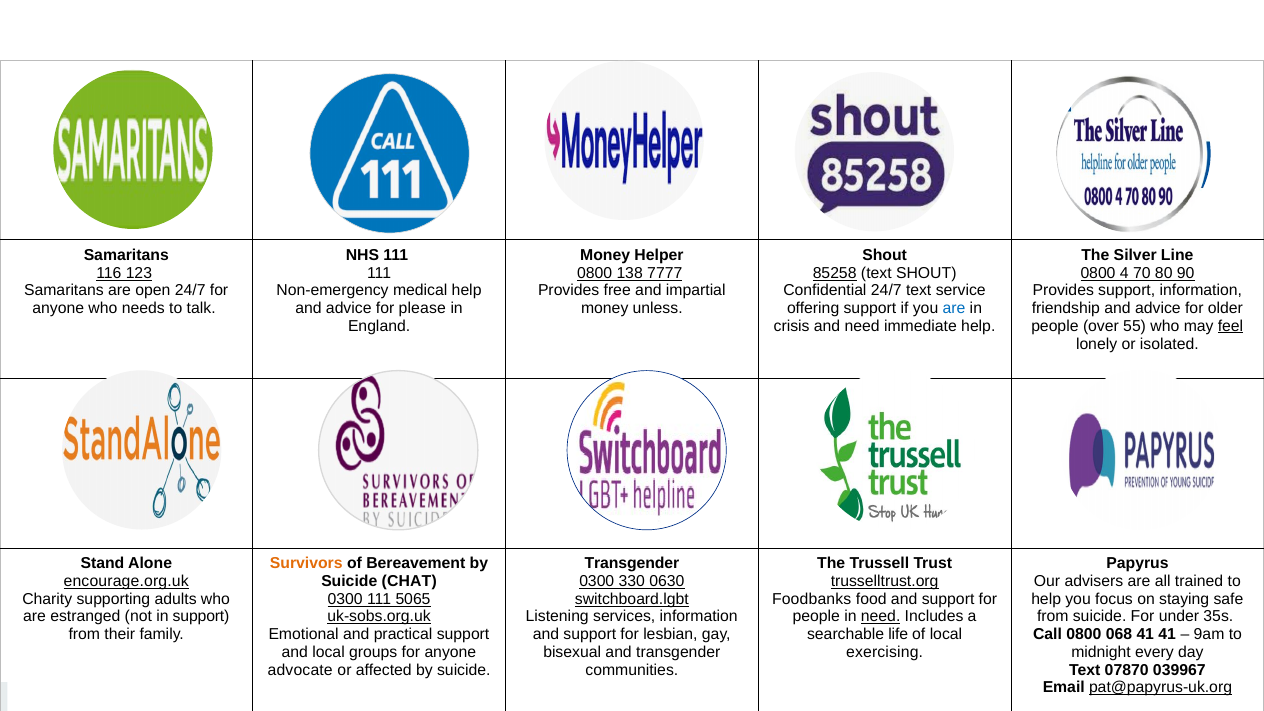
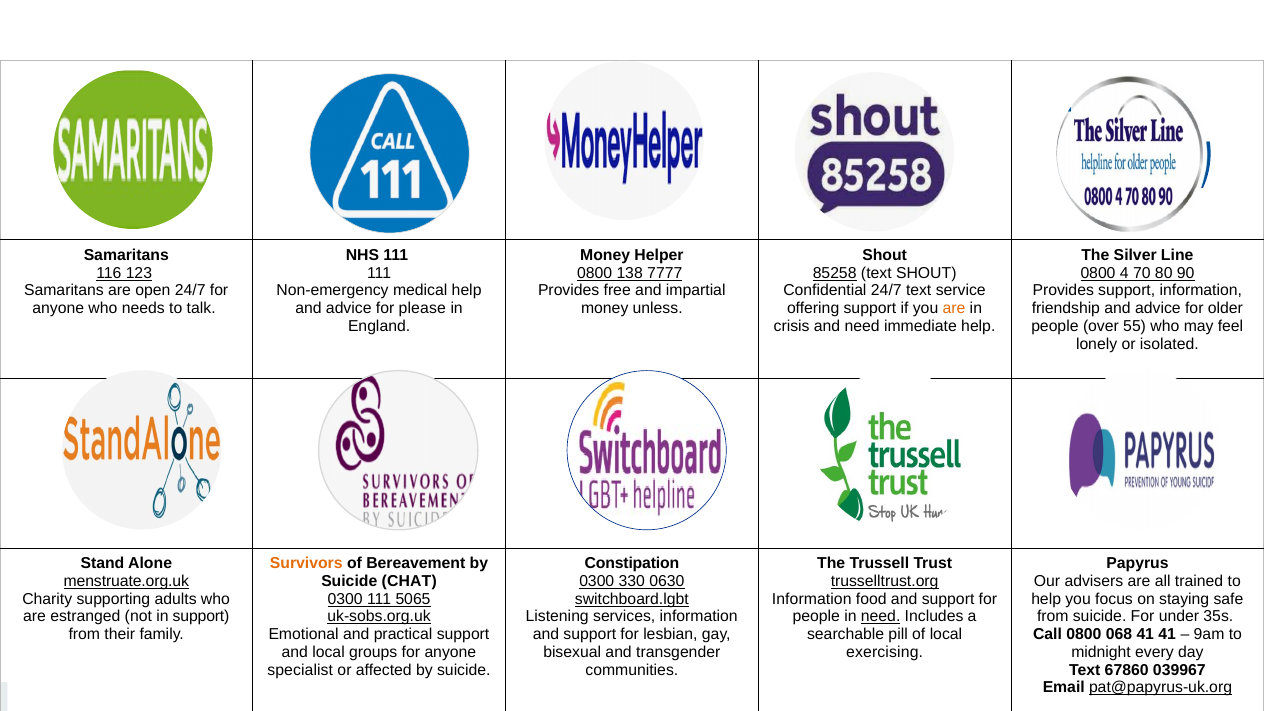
are colour: blue -> orange (954, 308)
feel underline: present -> none (1231, 326)
Transgender: Transgender -> Constipation (632, 564)
encourage.org.uk: encourage.org.uk -> menstruate.org.uk (126, 581)
Foodbanks: Foodbanks -> Information (812, 599)
life: life -> pill (898, 634)
advocate: advocate -> specialist (300, 670)
07870: 07870 -> 67860 (1127, 670)
